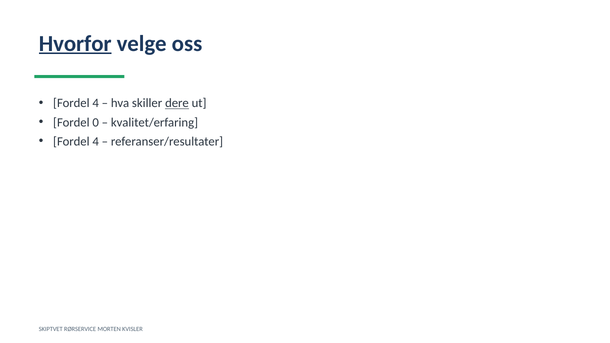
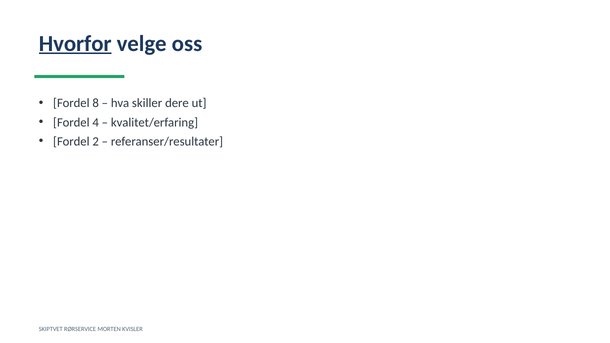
4: 4 -> 8 (96, 103)
dere underline: present -> none (177, 103)
0: 0 -> 4 (96, 122)
4: 4 -> 2 (96, 141)
